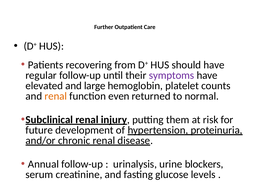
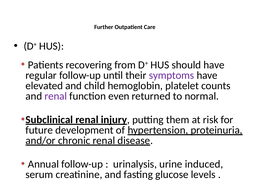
large: large -> child (95, 86)
renal colour: orange -> purple (56, 96)
blockers: blockers -> induced (204, 164)
